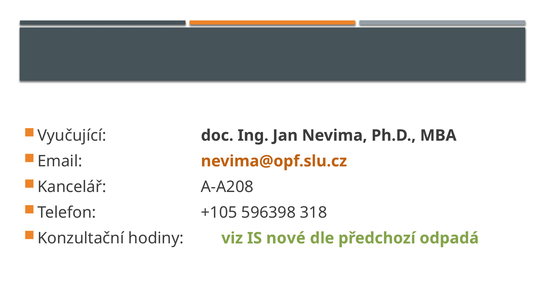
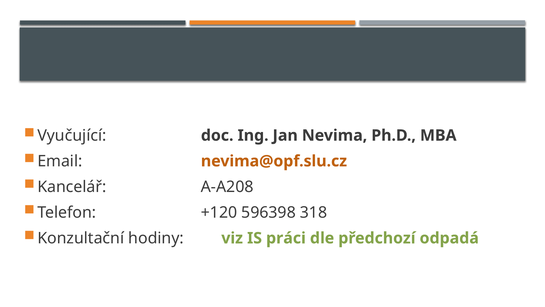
+105: +105 -> +120 (219, 212)
nové: nové -> práci (286, 238)
